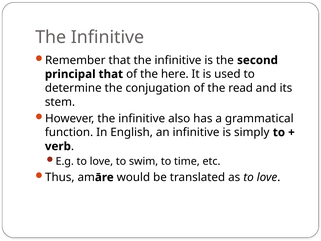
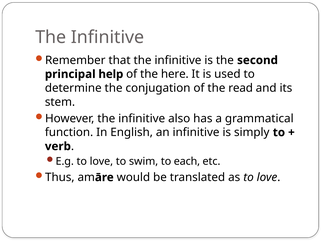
principal that: that -> help (111, 74)
time: time -> each (187, 161)
